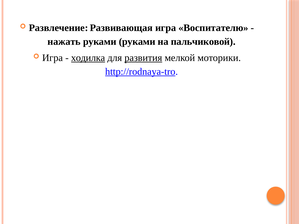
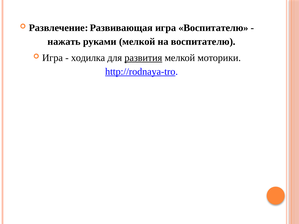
руками руками: руками -> мелкой (137, 42)
на пальчиковой: пальчиковой -> воспитателю (203, 42)
ходилка underline: present -> none (88, 58)
